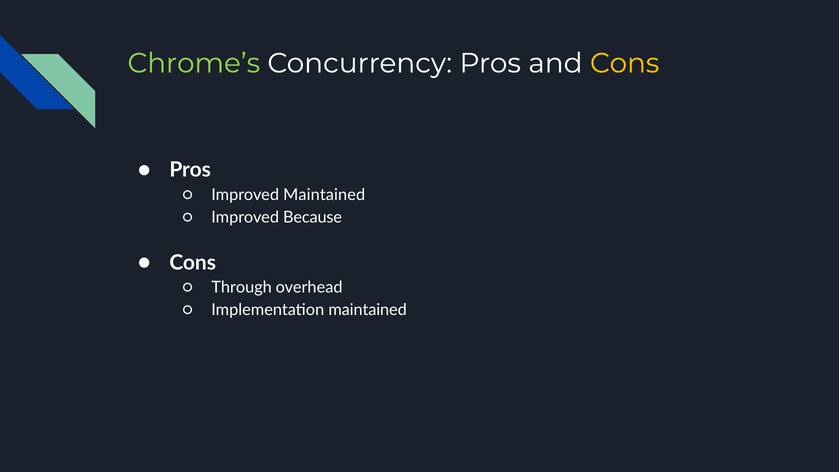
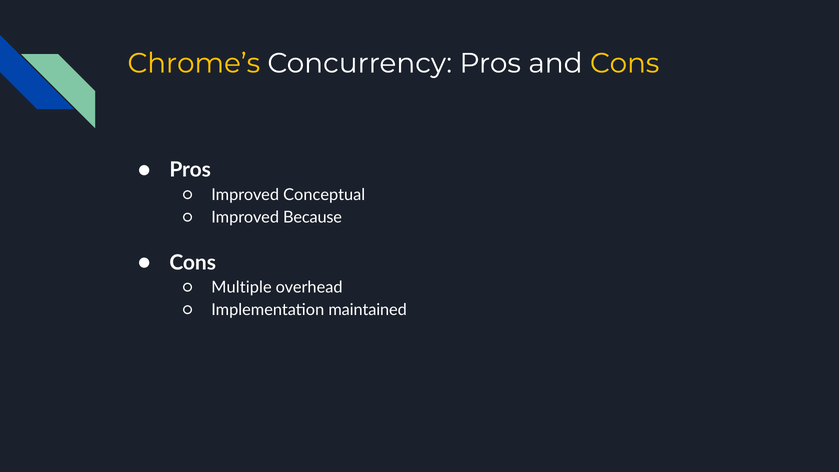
Chrome’s colour: light green -> yellow (194, 63)
Improved Maintained: Maintained -> Conceptual (324, 195)
Through: Through -> Multiple (242, 288)
